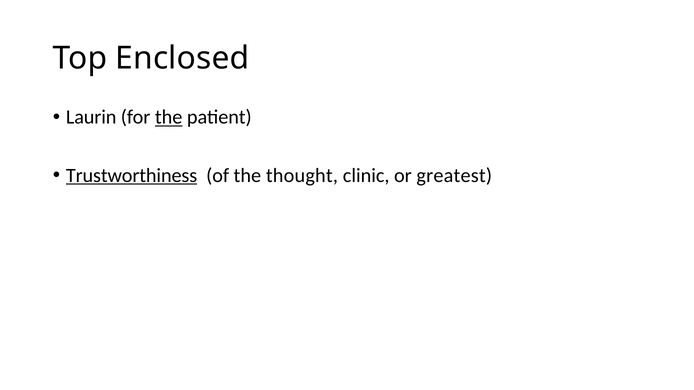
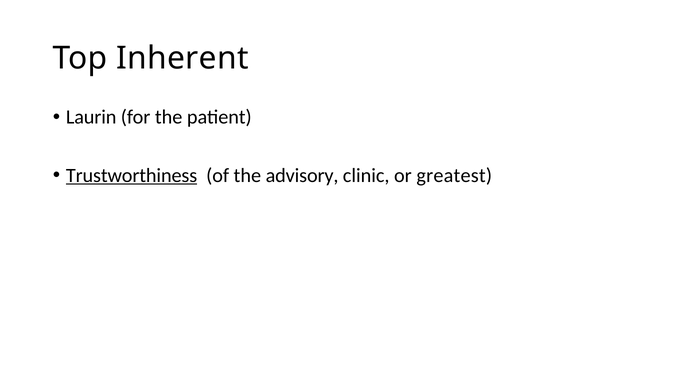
Enclosed: Enclosed -> Inherent (182, 58)
the underline: present -> none (169, 117)
thought: thought -> advisory (302, 176)
